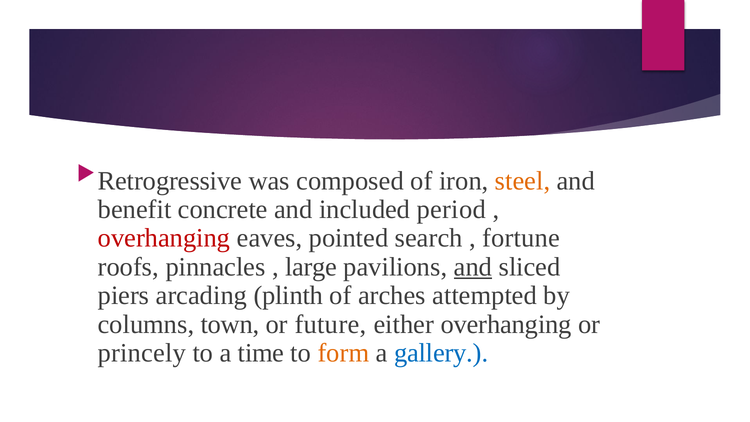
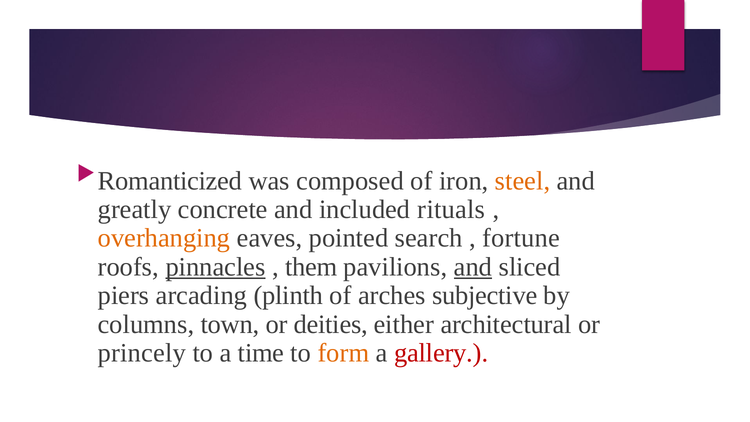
Retrogressive: Retrogressive -> Romanticized (170, 181)
benefit: benefit -> greatly (135, 209)
period: period -> rituals (451, 209)
overhanging colour: red -> orange (164, 238)
pinnacles underline: none -> present (216, 267)
large: large -> them (311, 267)
attempted: attempted -> subjective (485, 295)
future: future -> deities (331, 324)
either overhanging: overhanging -> architectural (506, 324)
gallery colour: blue -> red (441, 353)
